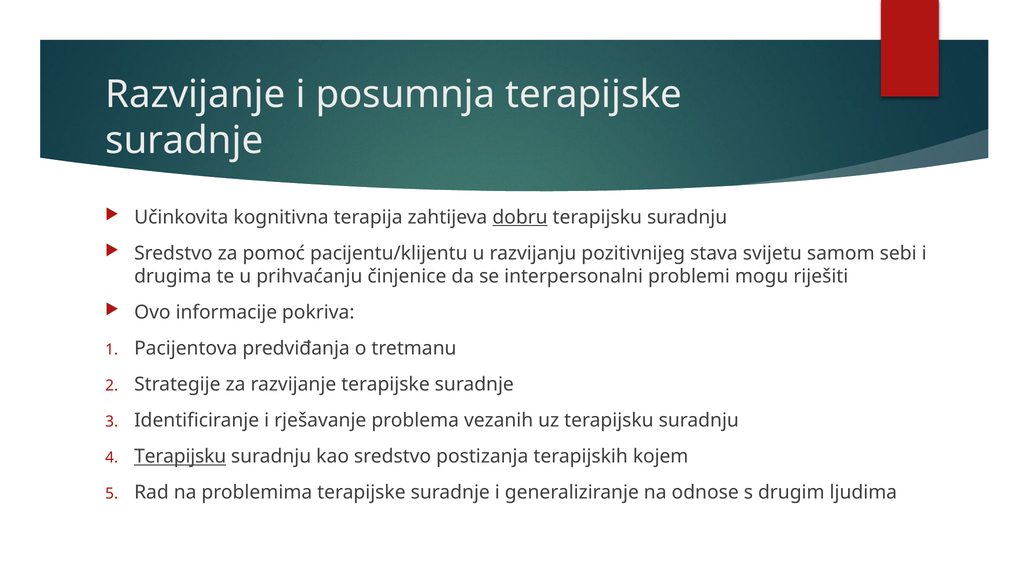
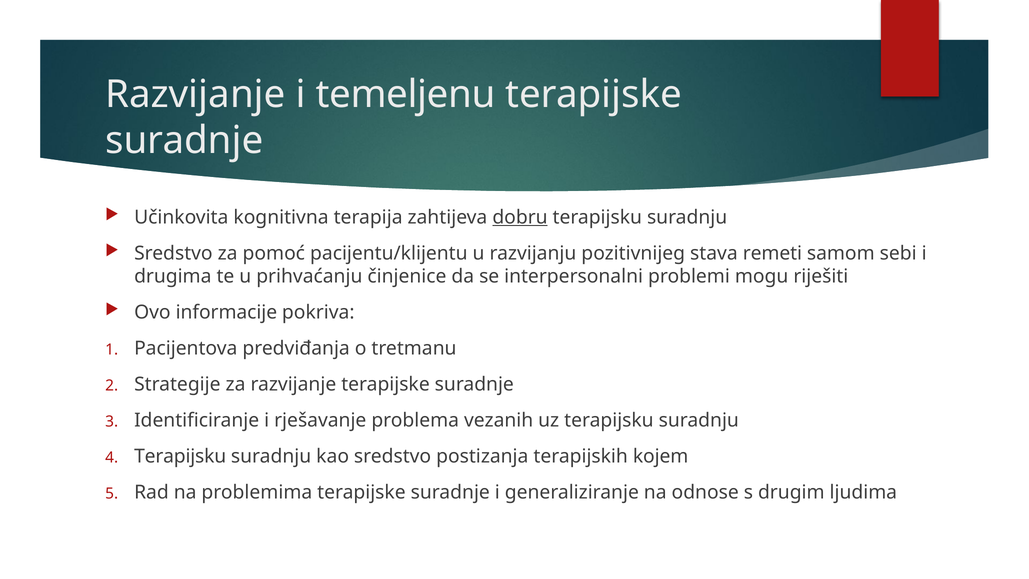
posumnja: posumnja -> temeljenu (406, 94)
svijetu: svijetu -> remeti (772, 253)
Terapijsku underline: present -> none (180, 456)
